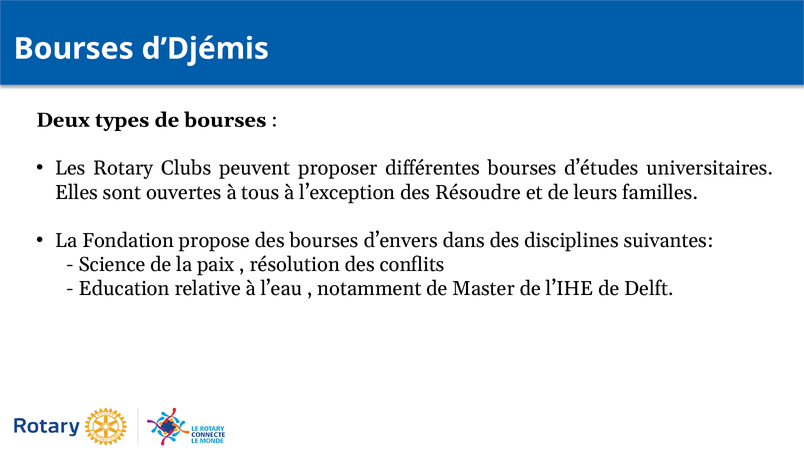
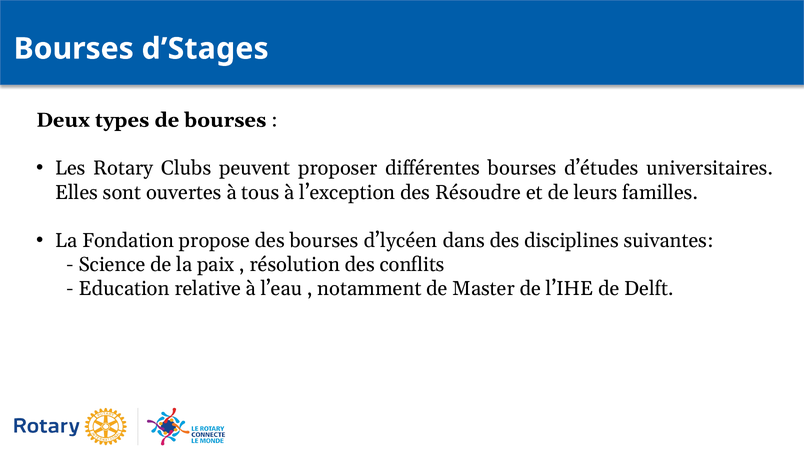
d’Djémis: d’Djémis -> d’Stages (205, 49)
d’envers: d’envers -> d’lycéen (401, 241)
